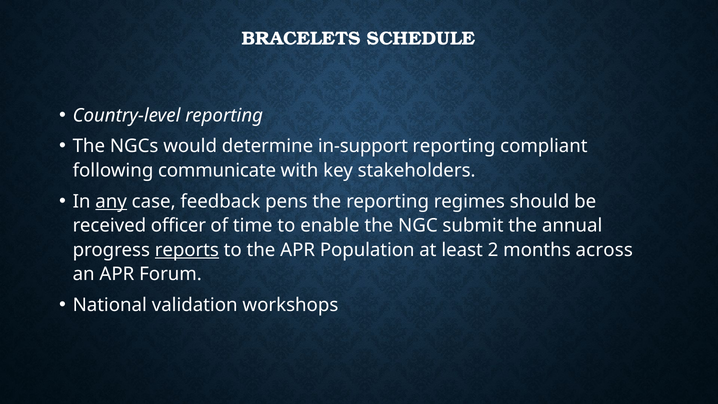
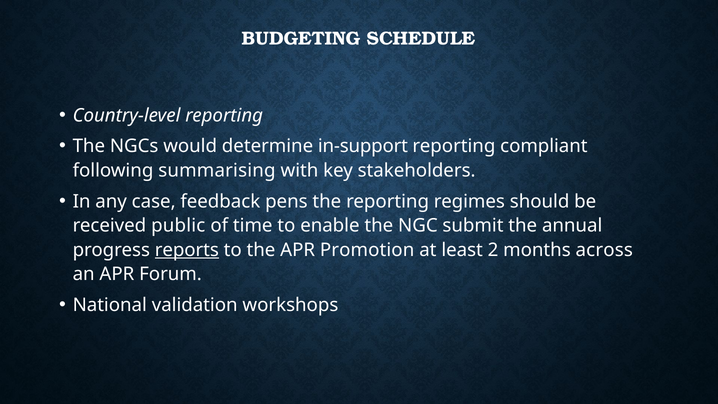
BRACELETS: BRACELETS -> BUDGETING (301, 38)
communicate: communicate -> summarising (217, 170)
any underline: present -> none (111, 201)
officer: officer -> public (178, 226)
Population: Population -> Promotion (367, 250)
